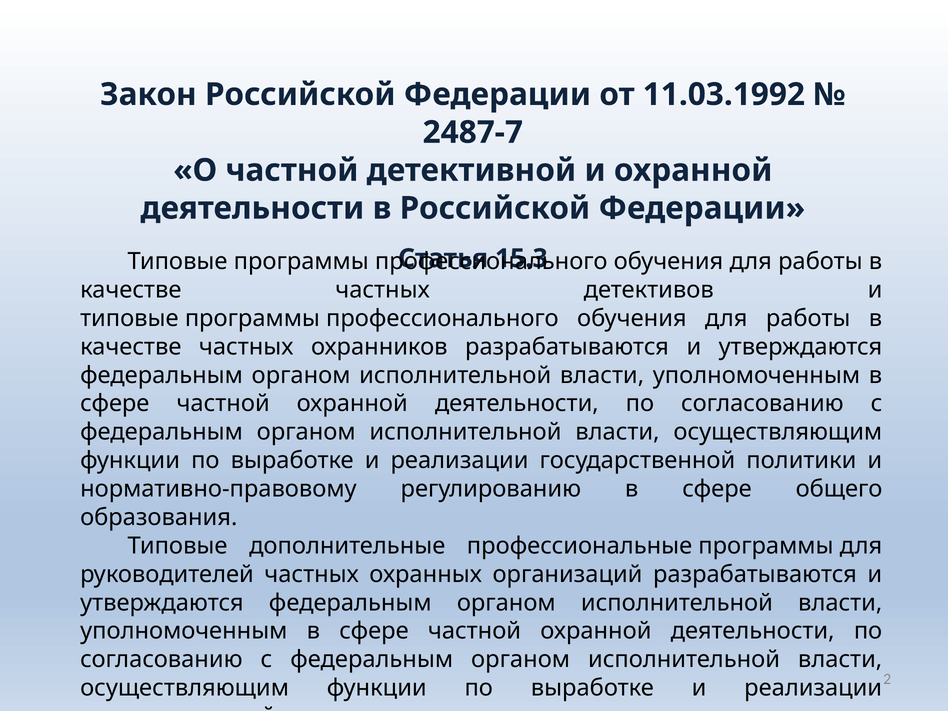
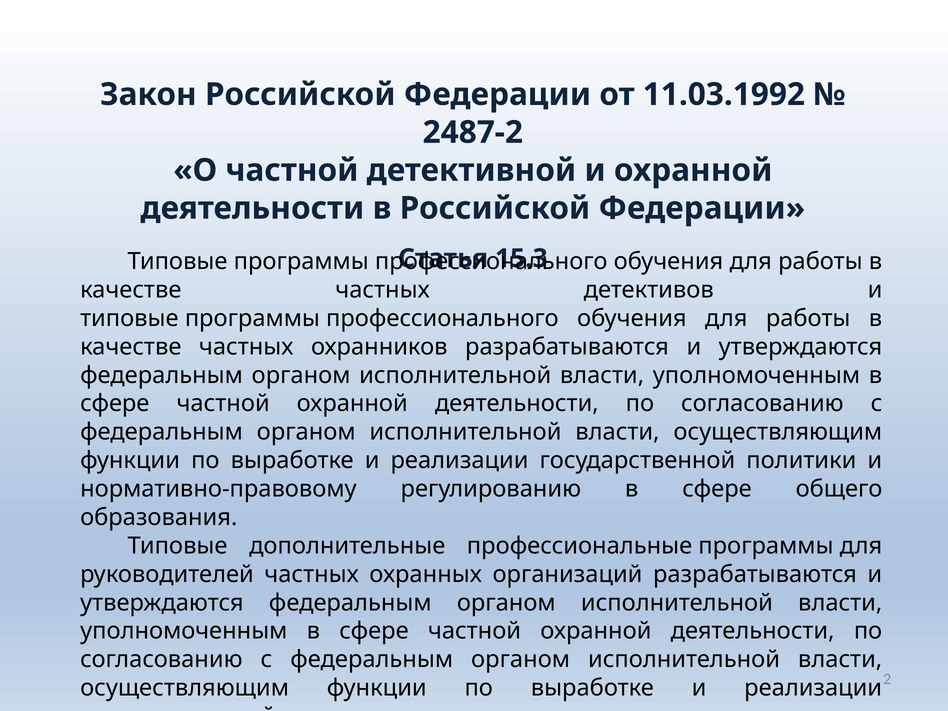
2487-7: 2487-7 -> 2487-2 (473, 132)
